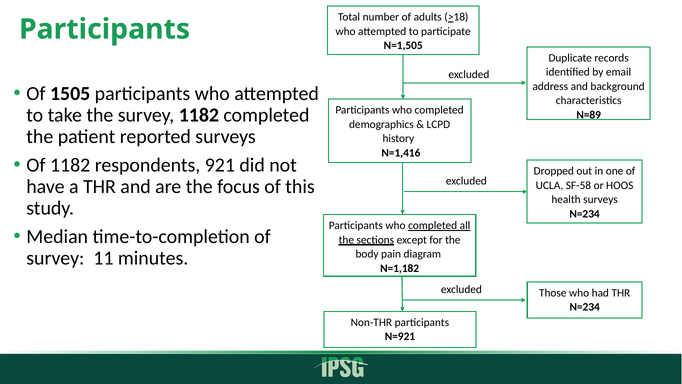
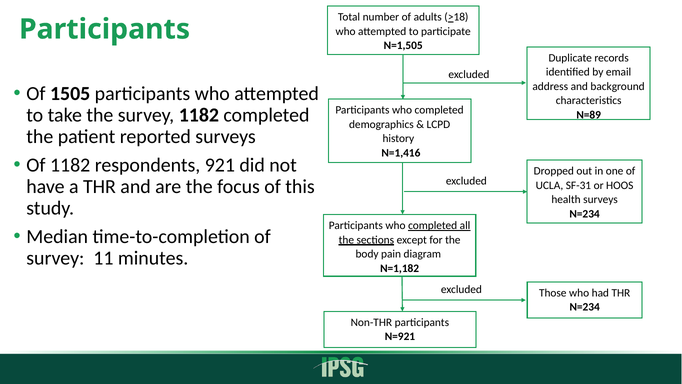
SF-58: SF-58 -> SF-31 (578, 185)
